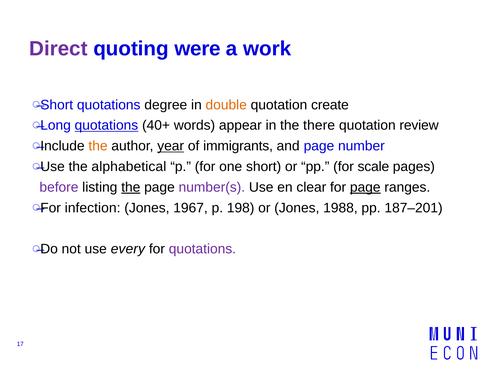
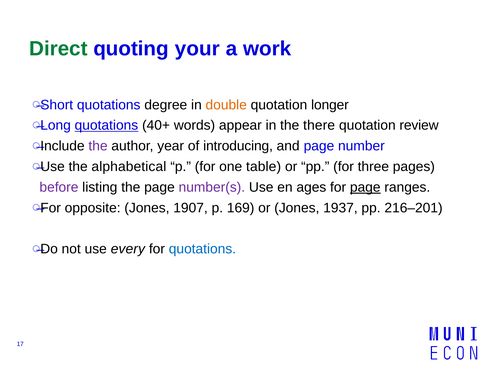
Direct colour: purple -> green (58, 49)
were: were -> your (197, 49)
create: create -> longer (330, 105)
the colour: orange -> purple (98, 146)
year underline: present -> none (171, 146)
immigrants: immigrants -> introducing (238, 146)
one short: short -> table (264, 167)
scale: scale -> three (373, 167)
the underline: present -> none (131, 187)
clear: clear -> ages (311, 187)
infection: infection -> opposite (93, 208)
1967: 1967 -> 1907 (191, 208)
198: 198 -> 169 (241, 208)
1988: 1988 -> 1937 (340, 208)
187–201: 187–201 -> 216–201 (414, 208)
quotations colour: purple -> blue (202, 249)
